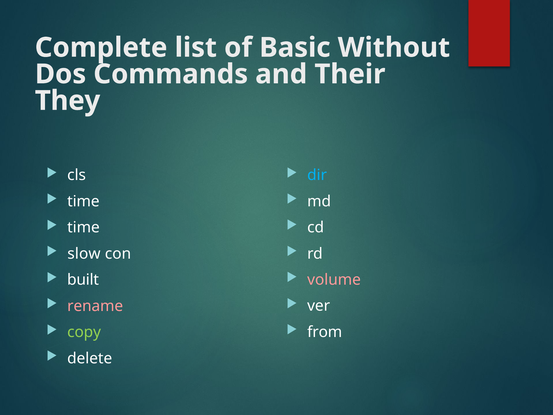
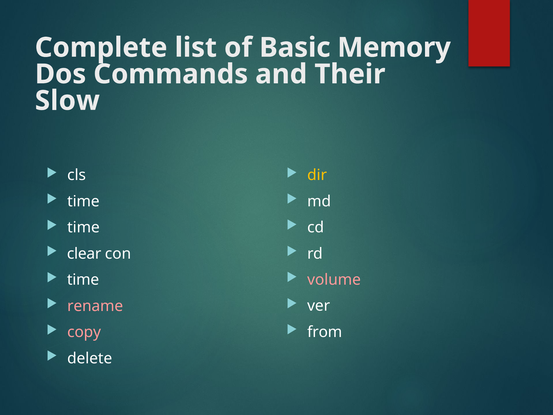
Without: Without -> Memory (394, 48)
They: They -> Slow (67, 101)
dir colour: light blue -> yellow (317, 175)
slow: slow -> clear (84, 254)
built: built -> time (83, 280)
copy colour: light green -> pink (84, 332)
